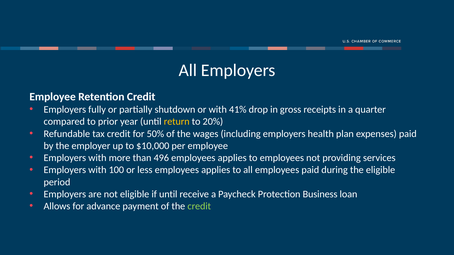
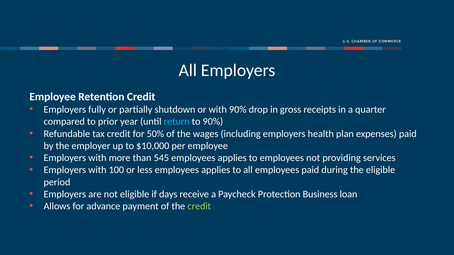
with 41%: 41% -> 90% (238, 110)
return colour: yellow -> light blue (177, 122)
to 20%: 20% -> 90% (213, 122)
496: 496 -> 545 (161, 158)
if until: until -> days (168, 194)
